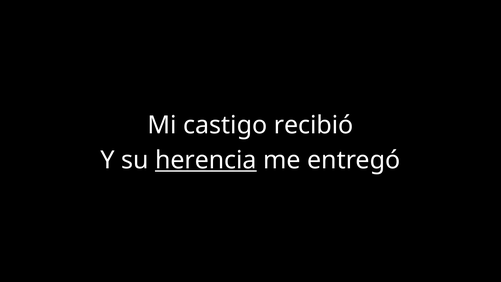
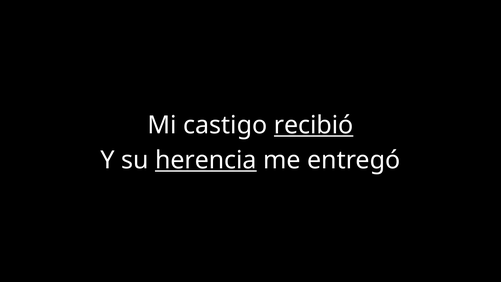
recibió underline: none -> present (314, 125)
